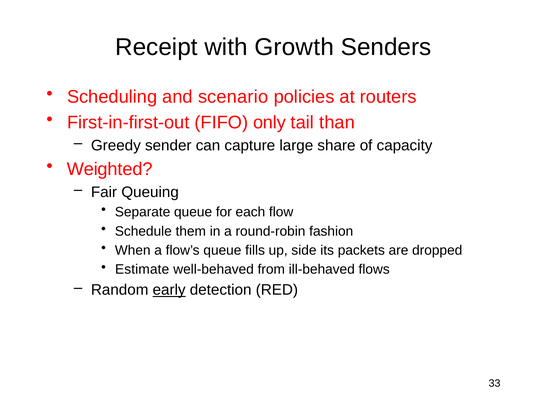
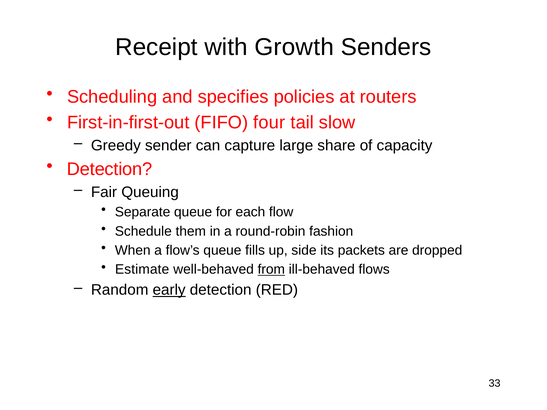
scenario: scenario -> specifies (233, 97)
only: only -> four (269, 123)
than: than -> slow (337, 123)
Weighted: Weighted -> Detection (110, 169)
from underline: none -> present (271, 270)
